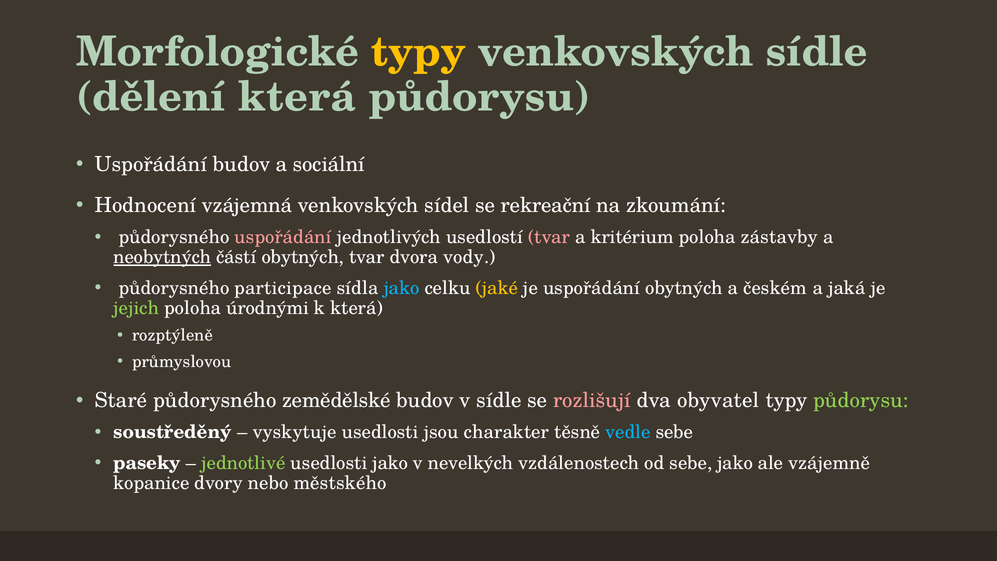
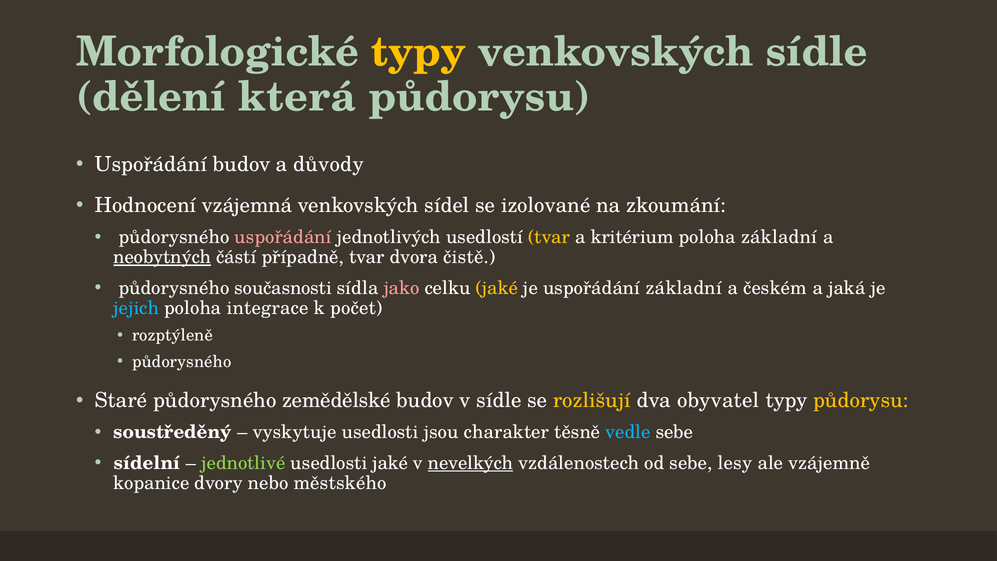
sociální: sociální -> důvody (329, 164)
rekreační: rekreační -> izolované (546, 205)
tvar colour: pink -> yellow (549, 237)
poloha zástavby: zástavby -> základní (779, 237)
částí obytných: obytných -> případně (303, 257)
vody: vody -> čistě (469, 257)
participace: participace -> současnosti (283, 288)
jako colour: light blue -> pink (402, 288)
uspořádání obytných: obytných -> základní (684, 288)
jejich colour: light green -> light blue (136, 308)
úrodnými: úrodnými -> integrace (268, 308)
k která: která -> počet (356, 308)
průmyslovou: průmyslovou -> půdorysného (182, 362)
rozlišují colour: pink -> yellow (592, 400)
půdorysu colour: light green -> yellow (861, 400)
paseky: paseky -> sídelní (147, 463)
usedlosti jako: jako -> jaké (390, 463)
nevelkých underline: none -> present (471, 463)
sebe jako: jako -> lesy (735, 463)
